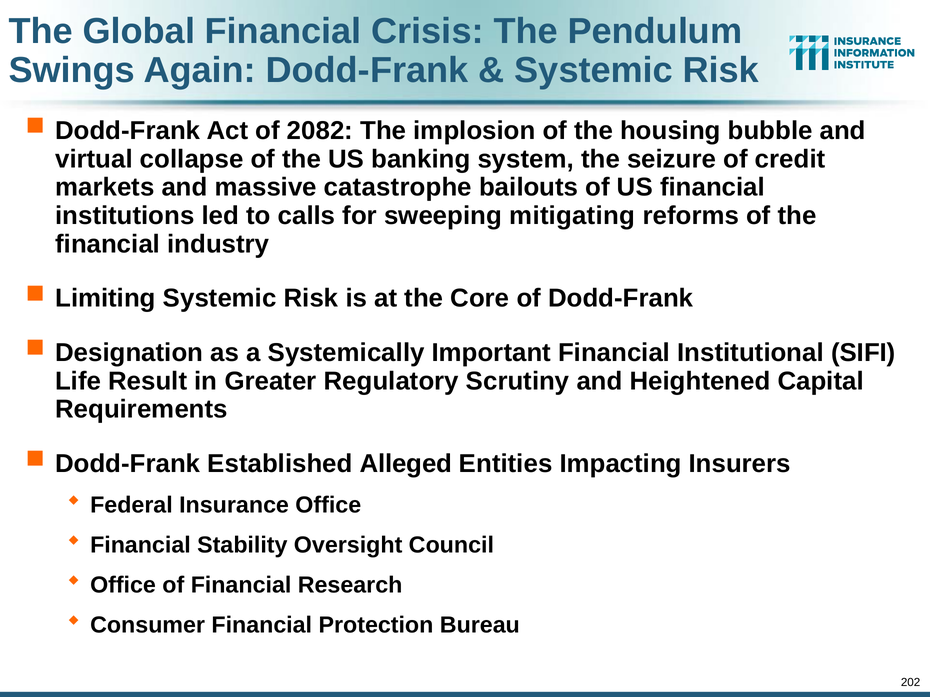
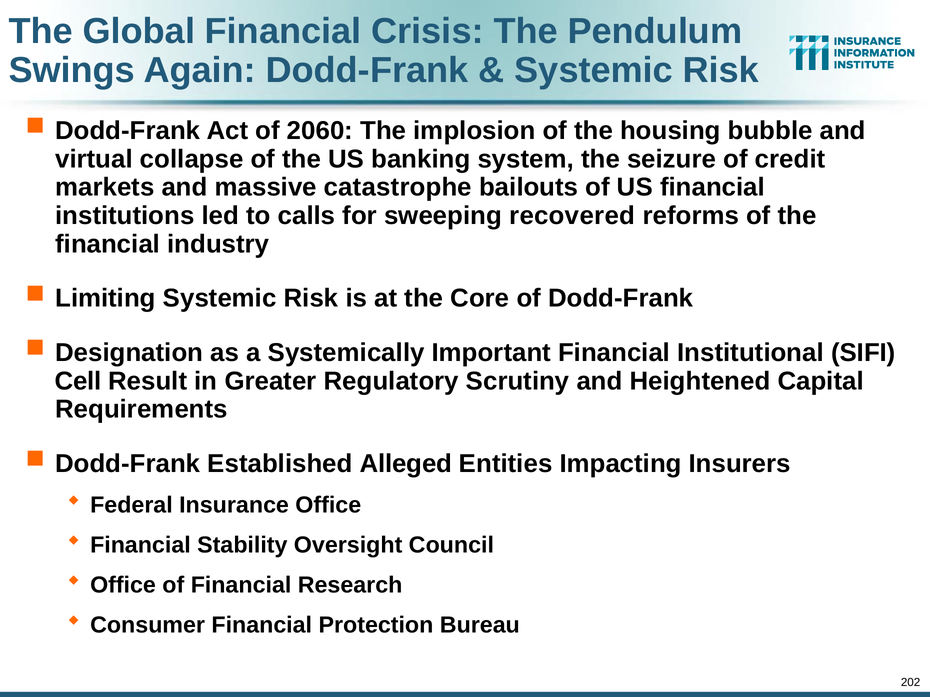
2082: 2082 -> 2060 (320, 131)
mitigating: mitigating -> recovered (572, 216)
Life: Life -> Cell (78, 381)
